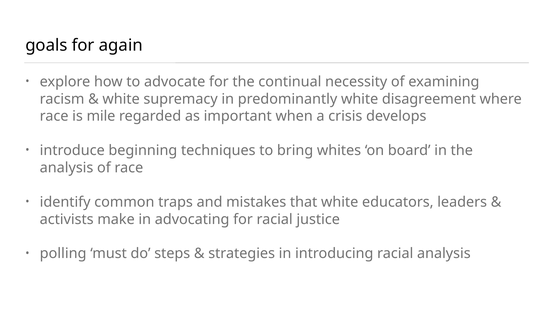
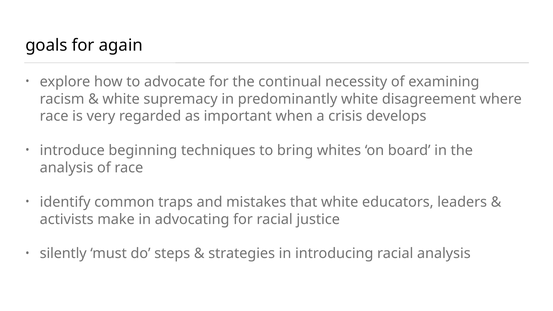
mile: mile -> very (101, 116)
polling: polling -> silently (63, 254)
